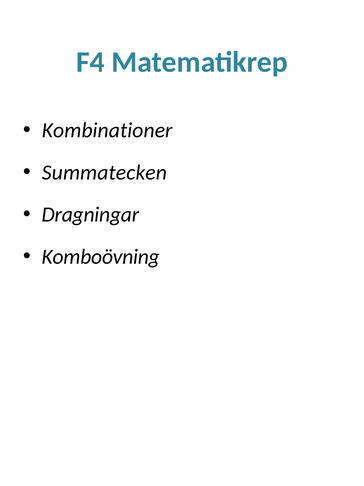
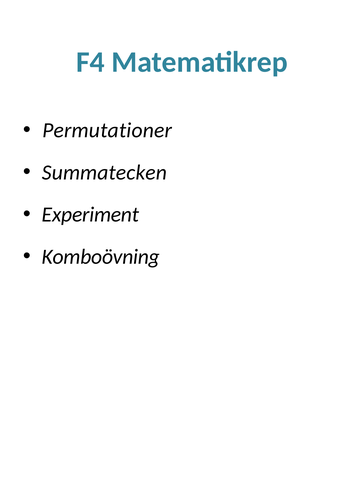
Kombinationer: Kombinationer -> Permutationer (107, 130)
Dragningar: Dragningar -> Experiment (90, 214)
